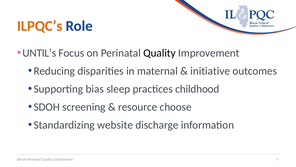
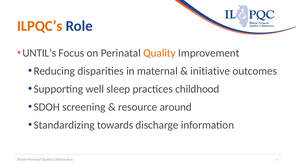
Quality colour: black -> orange (159, 53)
bias: bias -> well (95, 89)
choose: choose -> around (176, 107)
website: website -> towards (115, 125)
